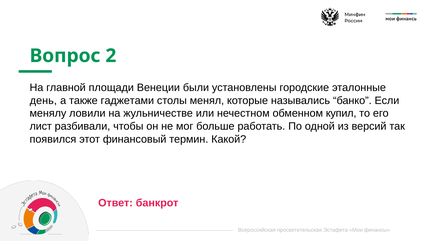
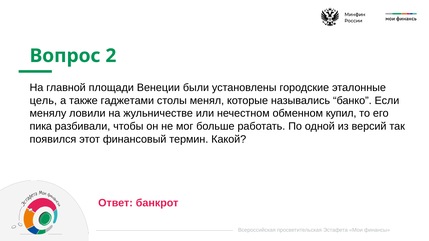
день: день -> цель (43, 101)
лист: лист -> пика (41, 126)
